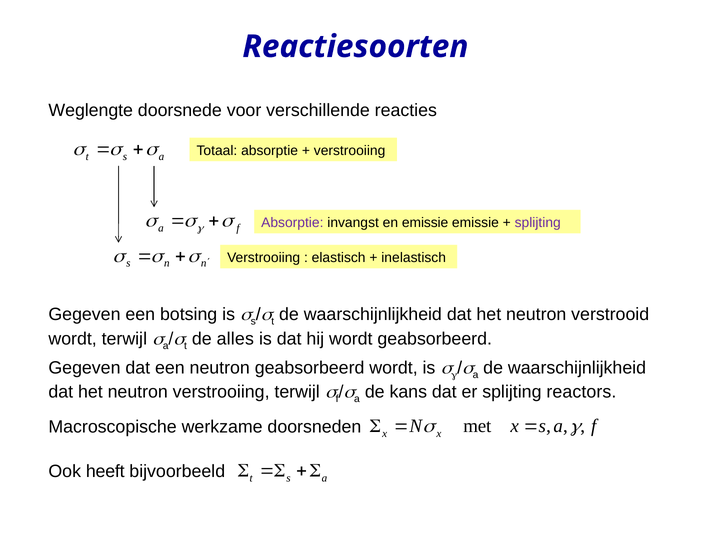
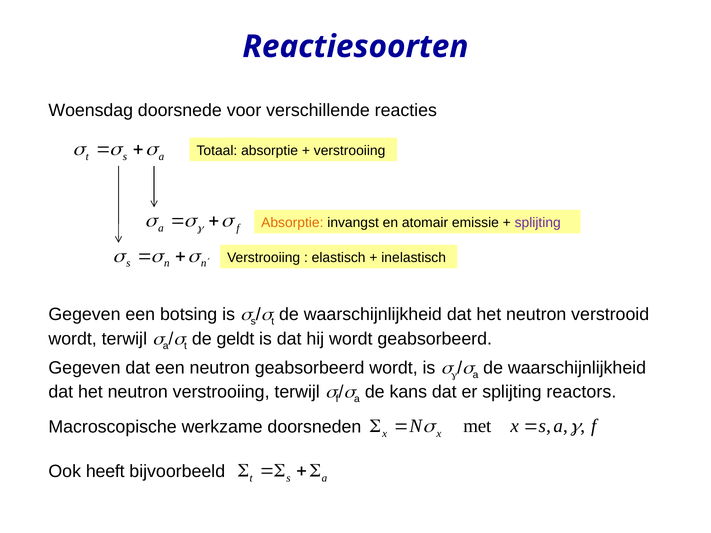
Weglengte: Weglengte -> Woensdag (91, 110)
Absorptie colour: purple -> orange (292, 223)
en emissie: emissie -> atomair (425, 223)
alles: alles -> geldt (235, 339)
